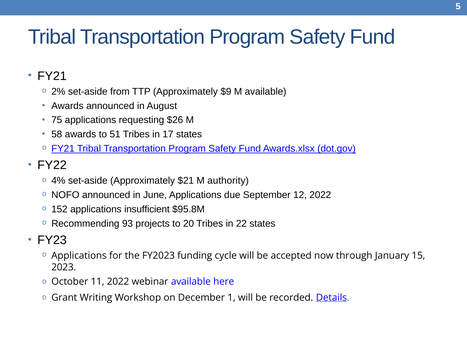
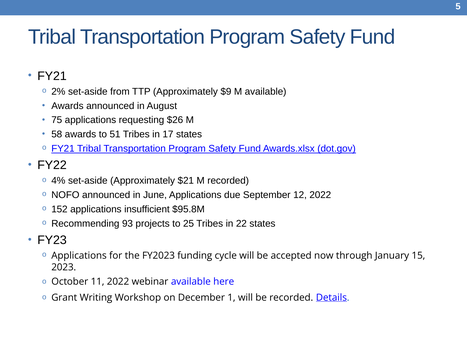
M authority: authority -> recorded (228, 181)
20: 20 -> 25 (189, 224)
